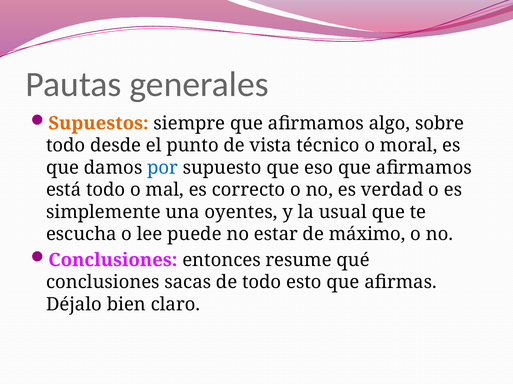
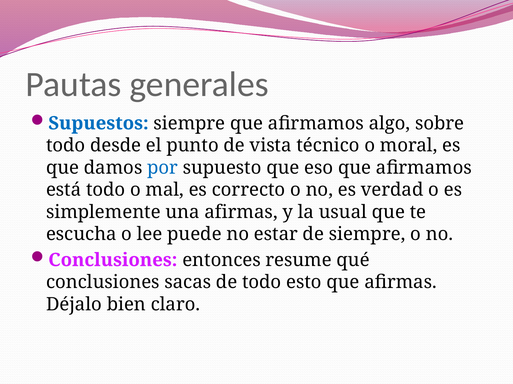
Supuestos colour: orange -> blue (98, 124)
una oyentes: oyentes -> afirmas (241, 212)
de máximo: máximo -> siempre (367, 235)
